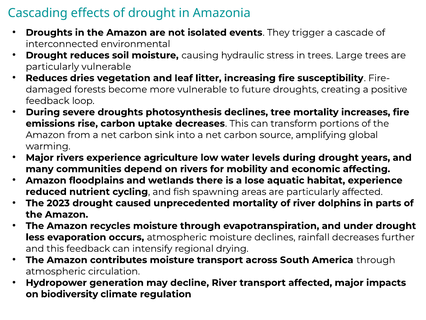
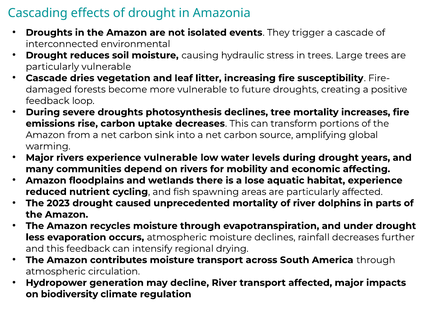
Reduces: Reduces -> Cascade (47, 78)
experience agriculture: agriculture -> vulnerable (171, 157)
